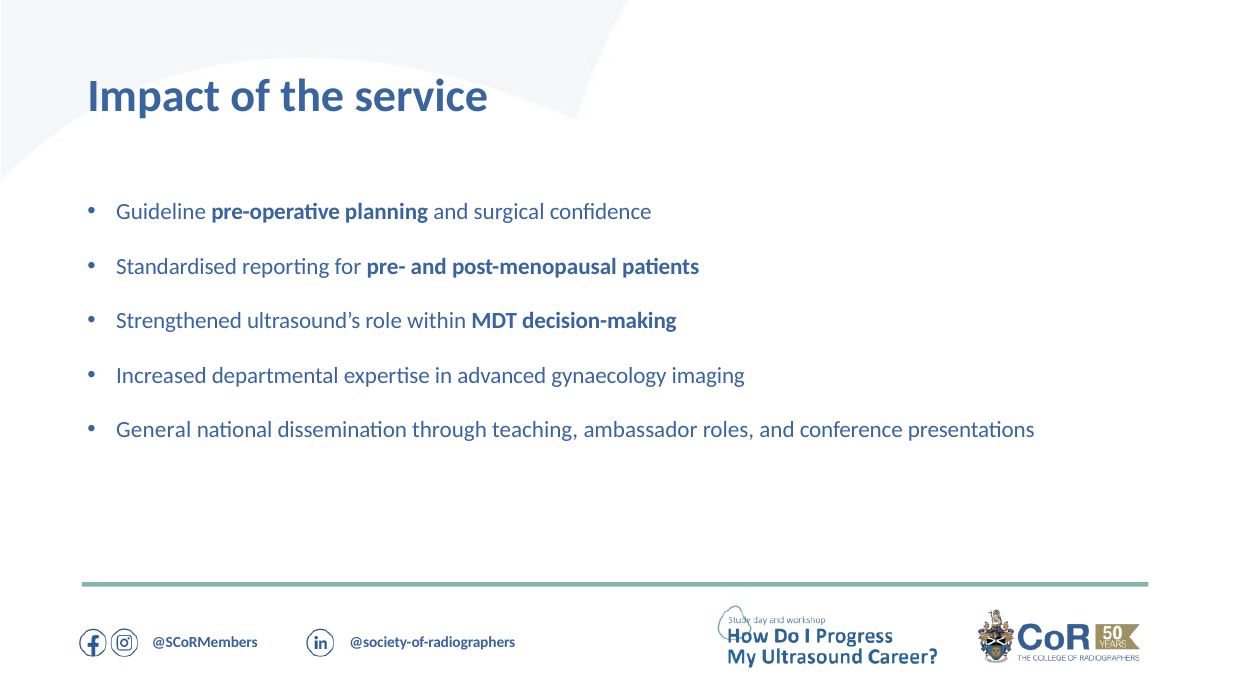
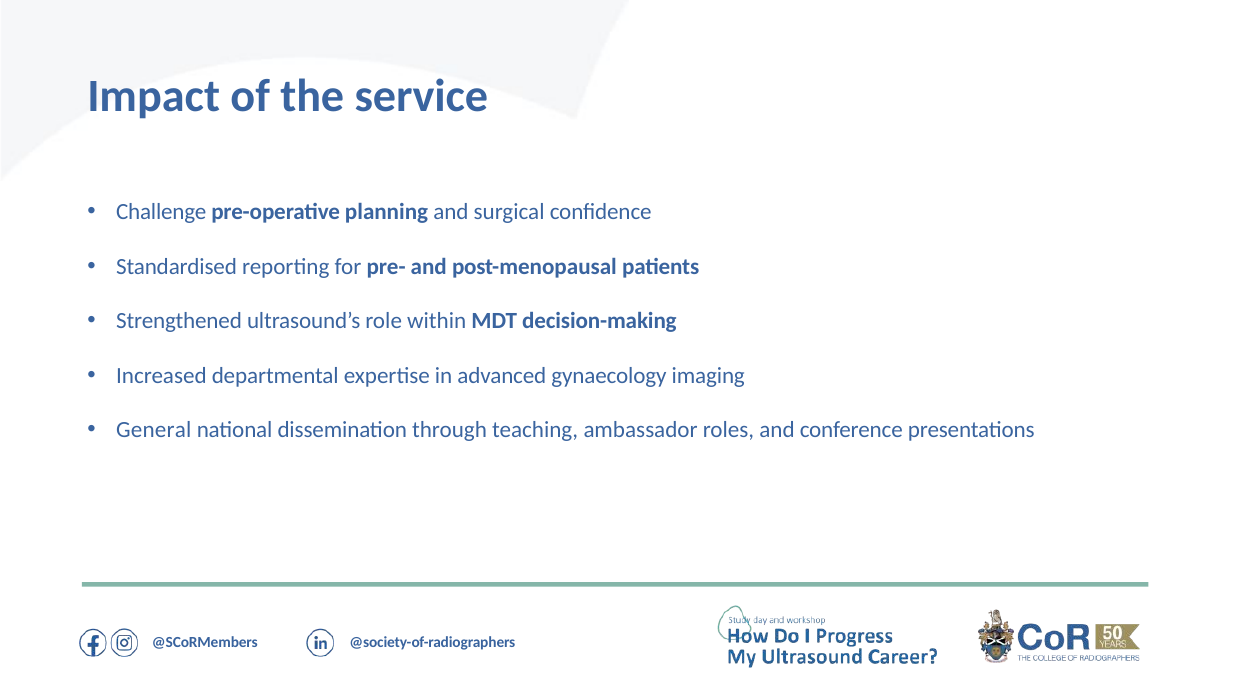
Guideline: Guideline -> Challenge (161, 212)
